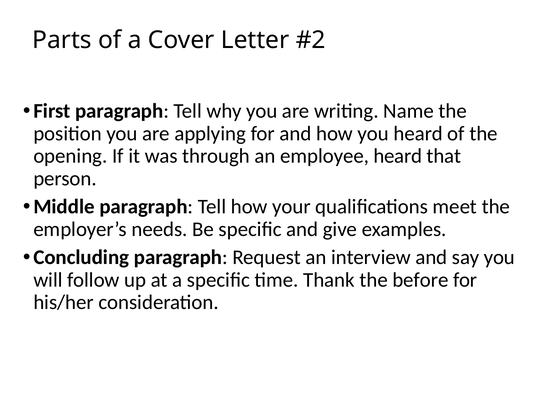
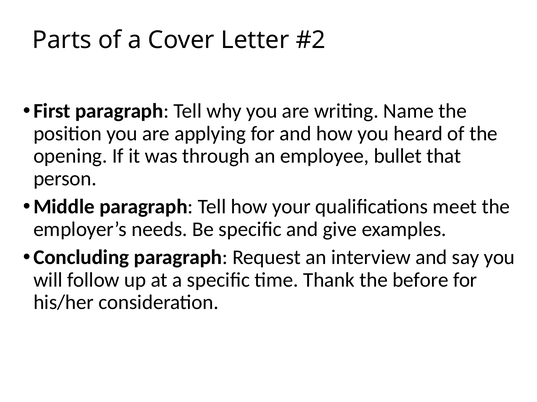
employee heard: heard -> bullet (398, 156)
